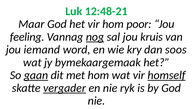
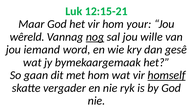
12:48-21: 12:48-21 -> 12:15-21 (106, 11)
poor: poor -> your (139, 24)
feeling: feeling -> wêreld (27, 37)
kruis: kruis -> wille (152, 37)
soos: soos -> gesê (176, 49)
gaan underline: present -> none (36, 75)
vergader underline: present -> none (65, 88)
